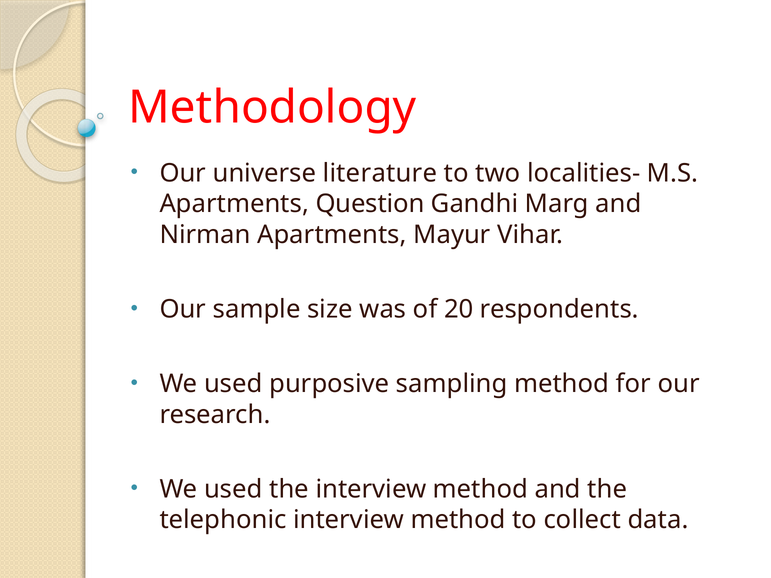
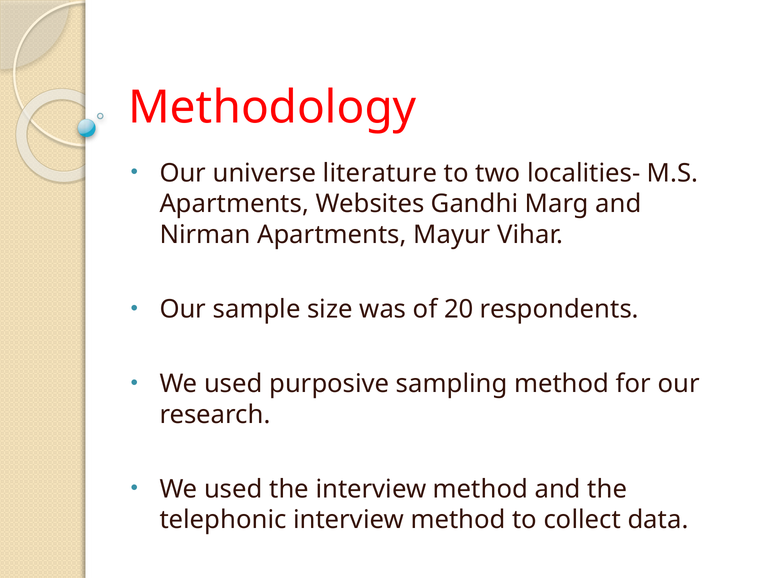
Question: Question -> Websites (370, 204)
